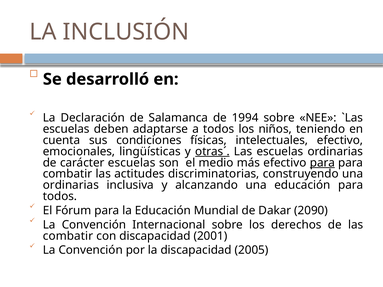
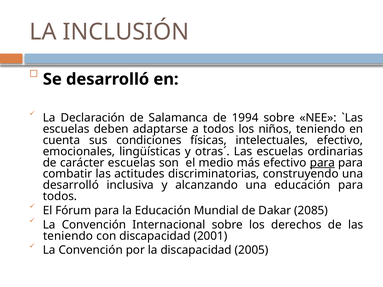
otras´ underline: present -> none (212, 152)
ordinarias: ordinarias -> desarrolló (71, 185)
2090: 2090 -> 2085 (311, 211)
combatir: combatir -> teniendo (68, 236)
